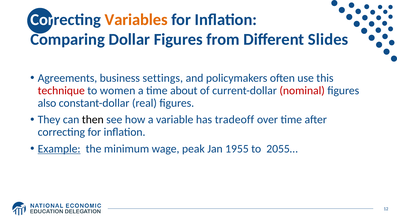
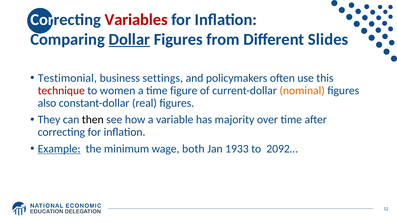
Variables colour: orange -> red (136, 20)
Dollar underline: none -> present (129, 39)
Agreements: Agreements -> Testimonial (67, 78)
about: about -> figure (184, 91)
nominal colour: red -> orange (302, 91)
tradeoff: tradeoff -> majority (235, 120)
peak: peak -> both (193, 149)
1955: 1955 -> 1933 (237, 149)
2055…: 2055… -> 2092… (282, 149)
